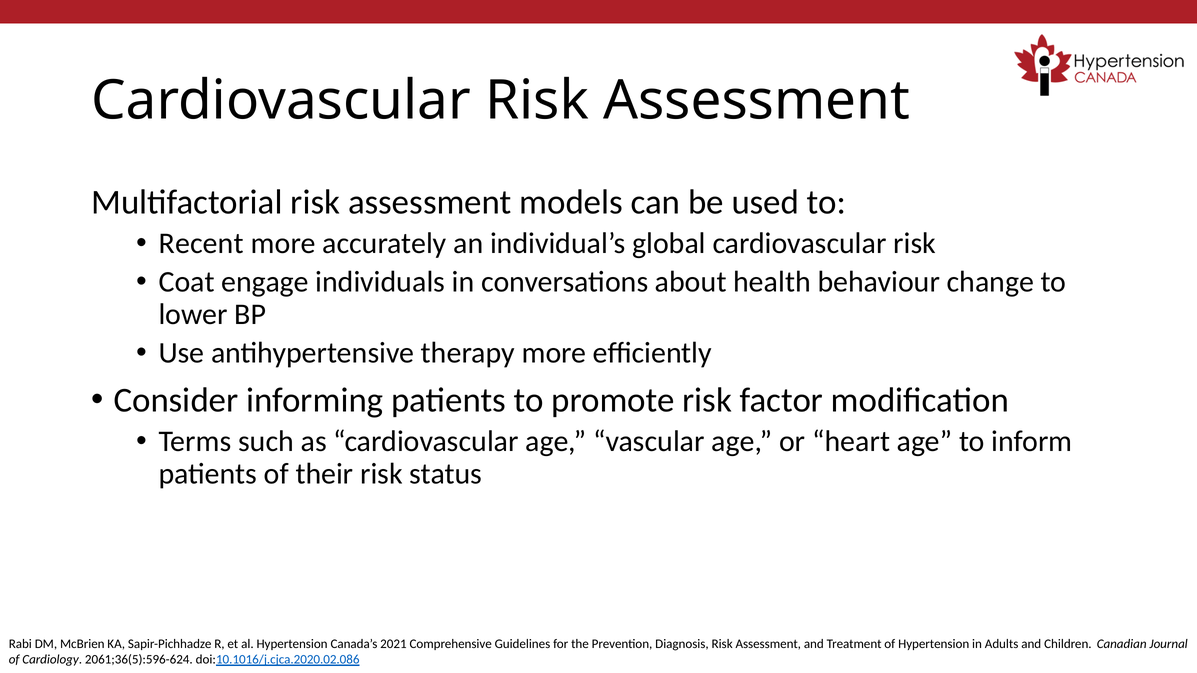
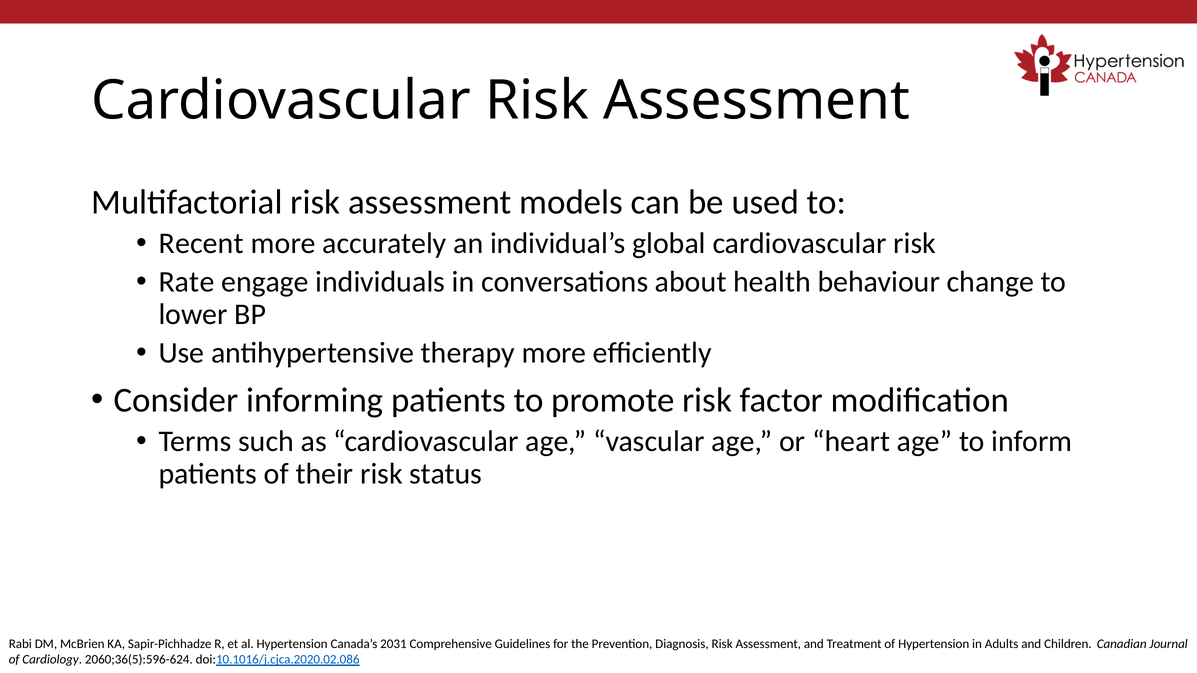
Coat: Coat -> Rate (187, 282)
2021: 2021 -> 2031 (393, 644)
2061;36(5):596-624: 2061;36(5):596-624 -> 2060;36(5):596-624 (139, 660)
